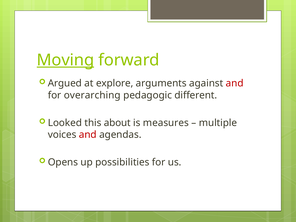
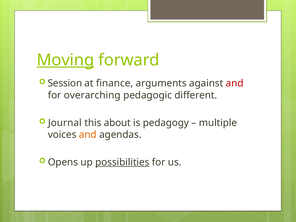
Argued: Argued -> Session (65, 83)
explore: explore -> finance (115, 83)
Looked: Looked -> Journal (65, 123)
measures: measures -> pedagogy (166, 123)
and colour: red -> orange (88, 135)
possibilities underline: none -> present (122, 162)
